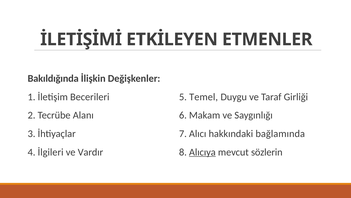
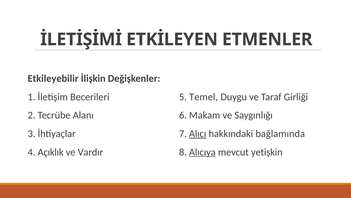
Bakıldığında: Bakıldığında -> Etkileyebilir (53, 78)
Alıcı underline: none -> present (198, 133)
İlgileri: İlgileri -> Açıklık (51, 152)
sözlerin: sözlerin -> yetişkin (267, 152)
